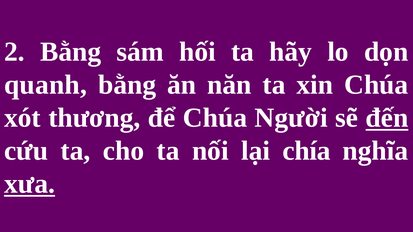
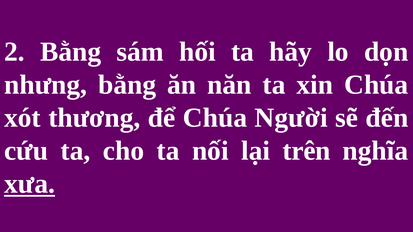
quanh: quanh -> nhưng (46, 85)
đến underline: present -> none (387, 118)
chía: chía -> trên (307, 151)
